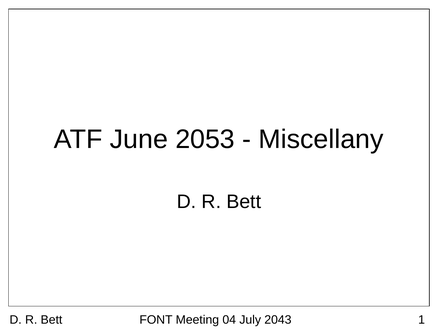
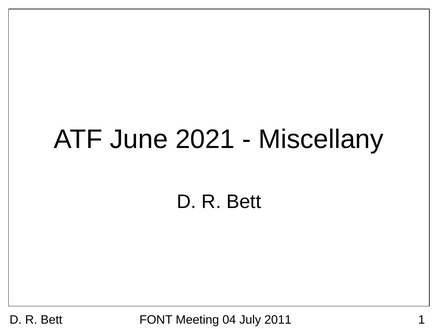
2053: 2053 -> 2021 (205, 139)
2043: 2043 -> 2011 (278, 319)
